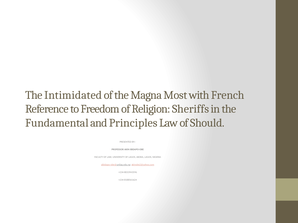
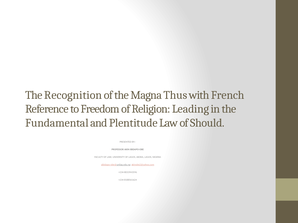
Intimidated: Intimidated -> Recognition (73, 95)
Most: Most -> Thus (175, 95)
Sheriffs: Sheriffs -> Leading (191, 109)
Principles: Principles -> Plentitude (133, 123)
